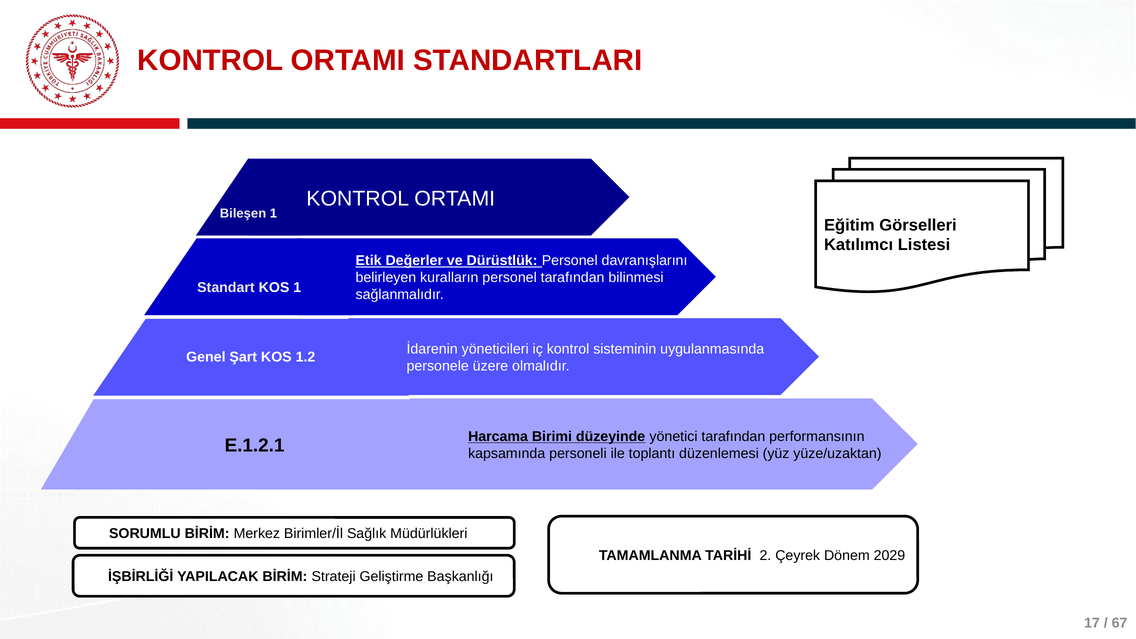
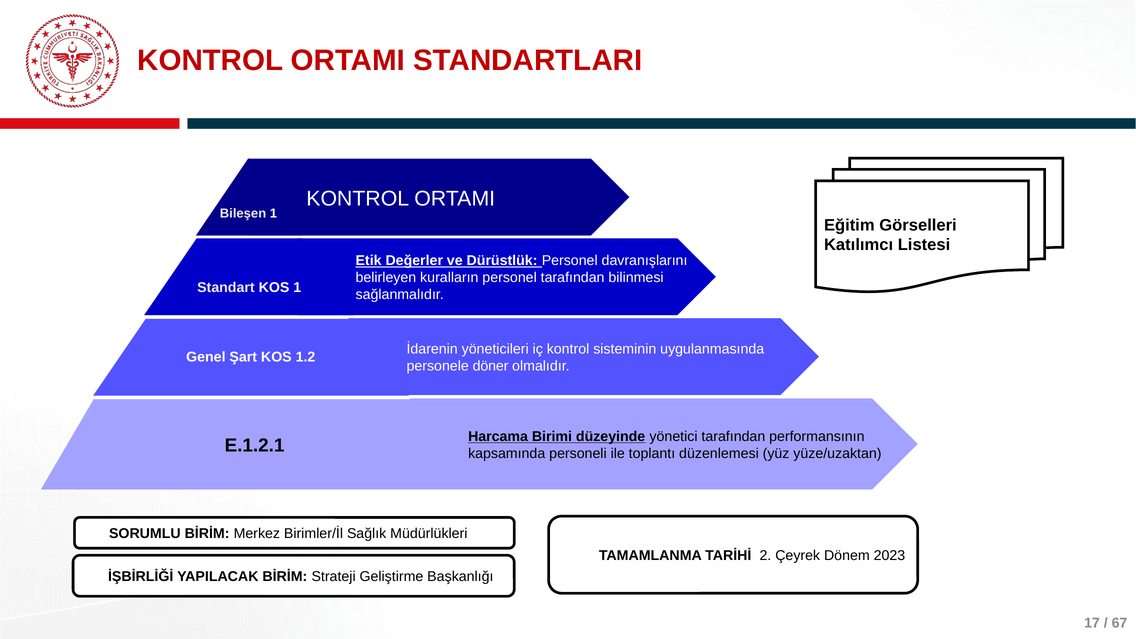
üzere: üzere -> döner (491, 366)
2029: 2029 -> 2023 (889, 556)
